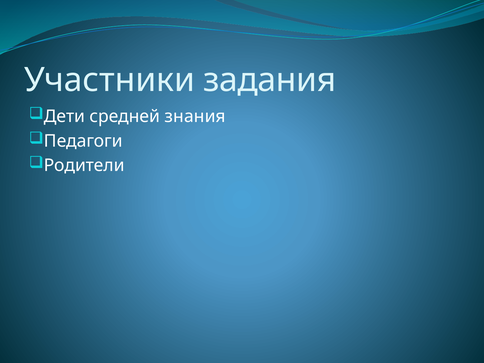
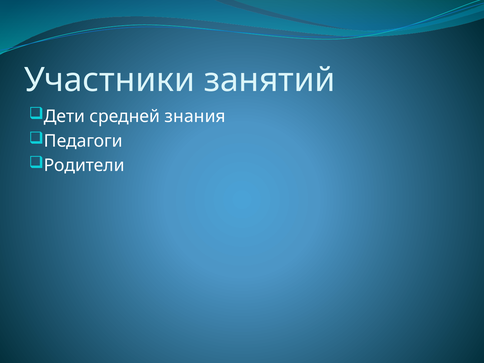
задания: задания -> занятий (270, 80)
